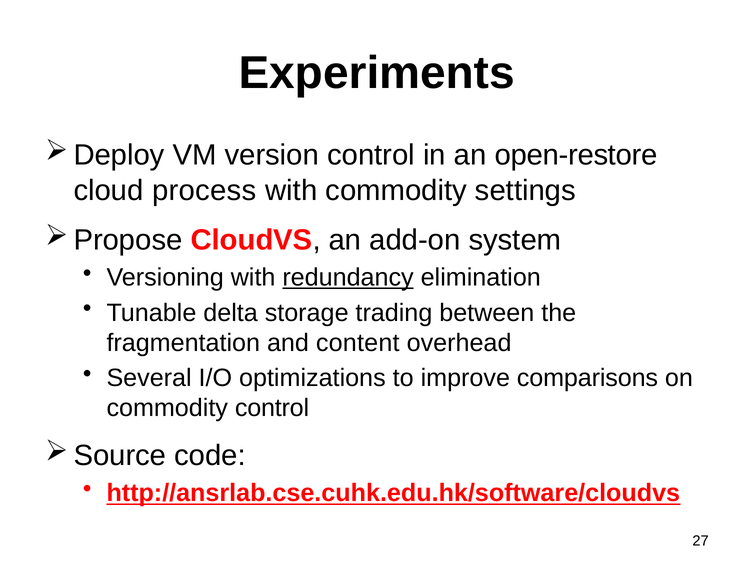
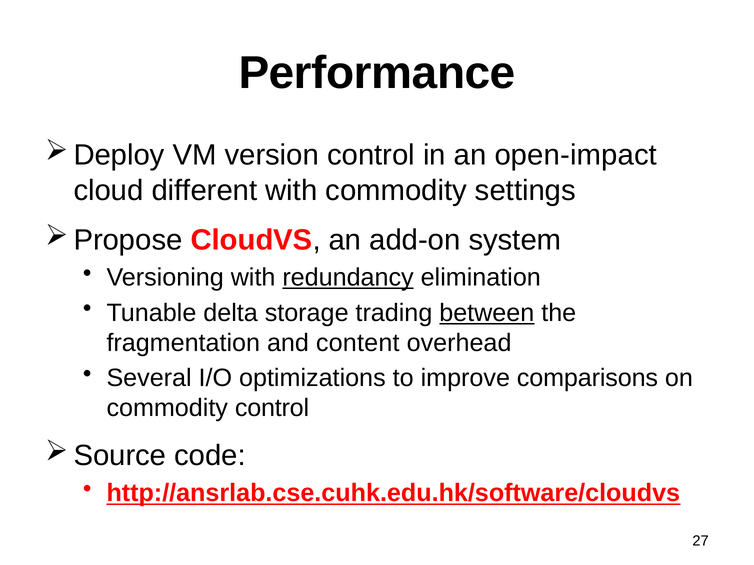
Experiments: Experiments -> Performance (377, 73)
open-restore: open-restore -> open-impact (576, 155)
process: process -> different (204, 191)
between underline: none -> present (487, 313)
